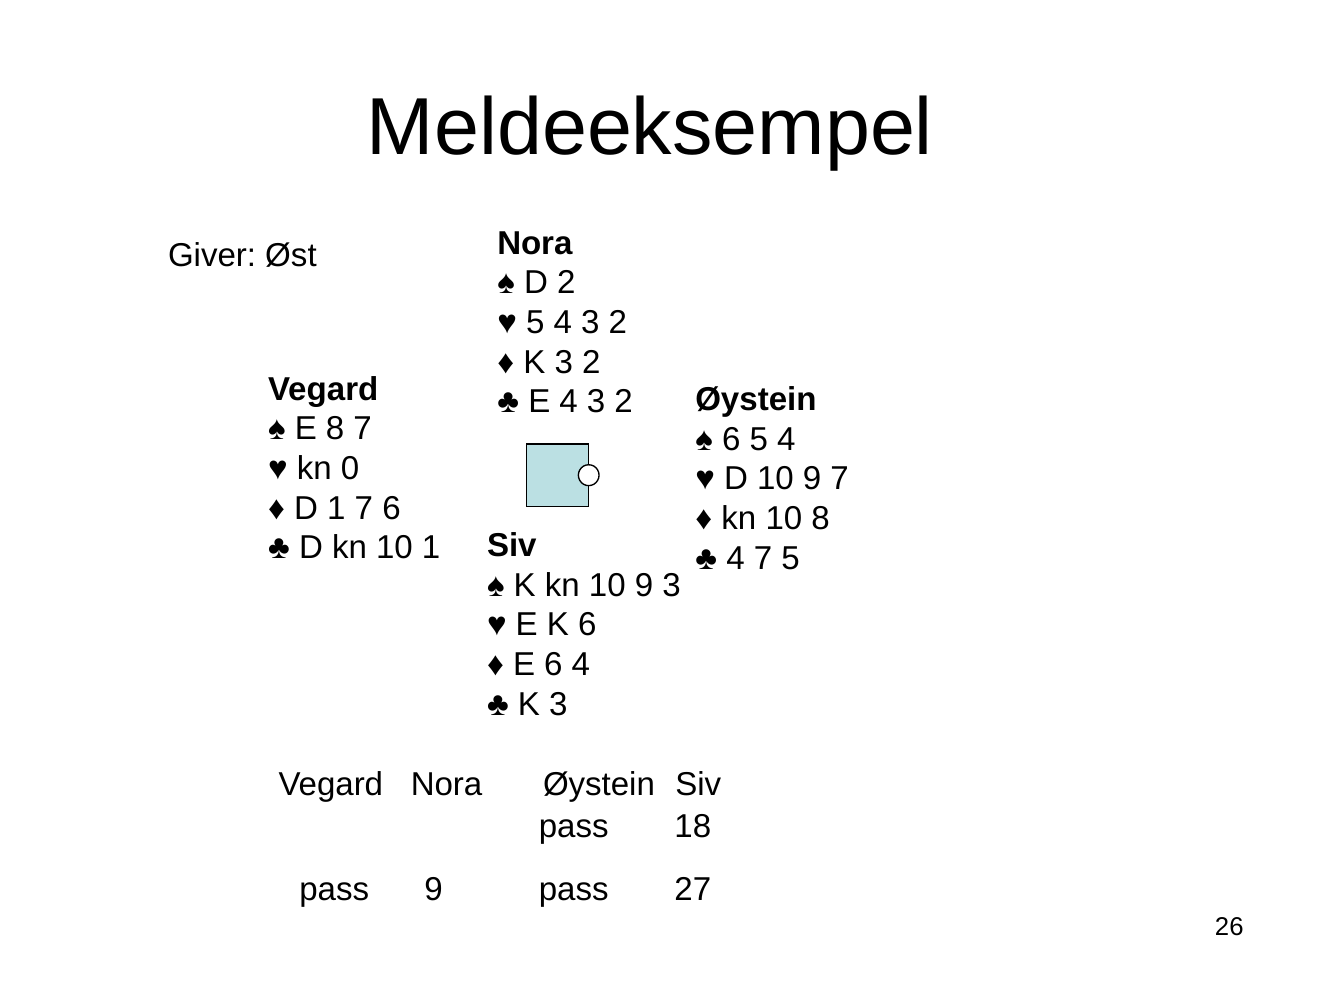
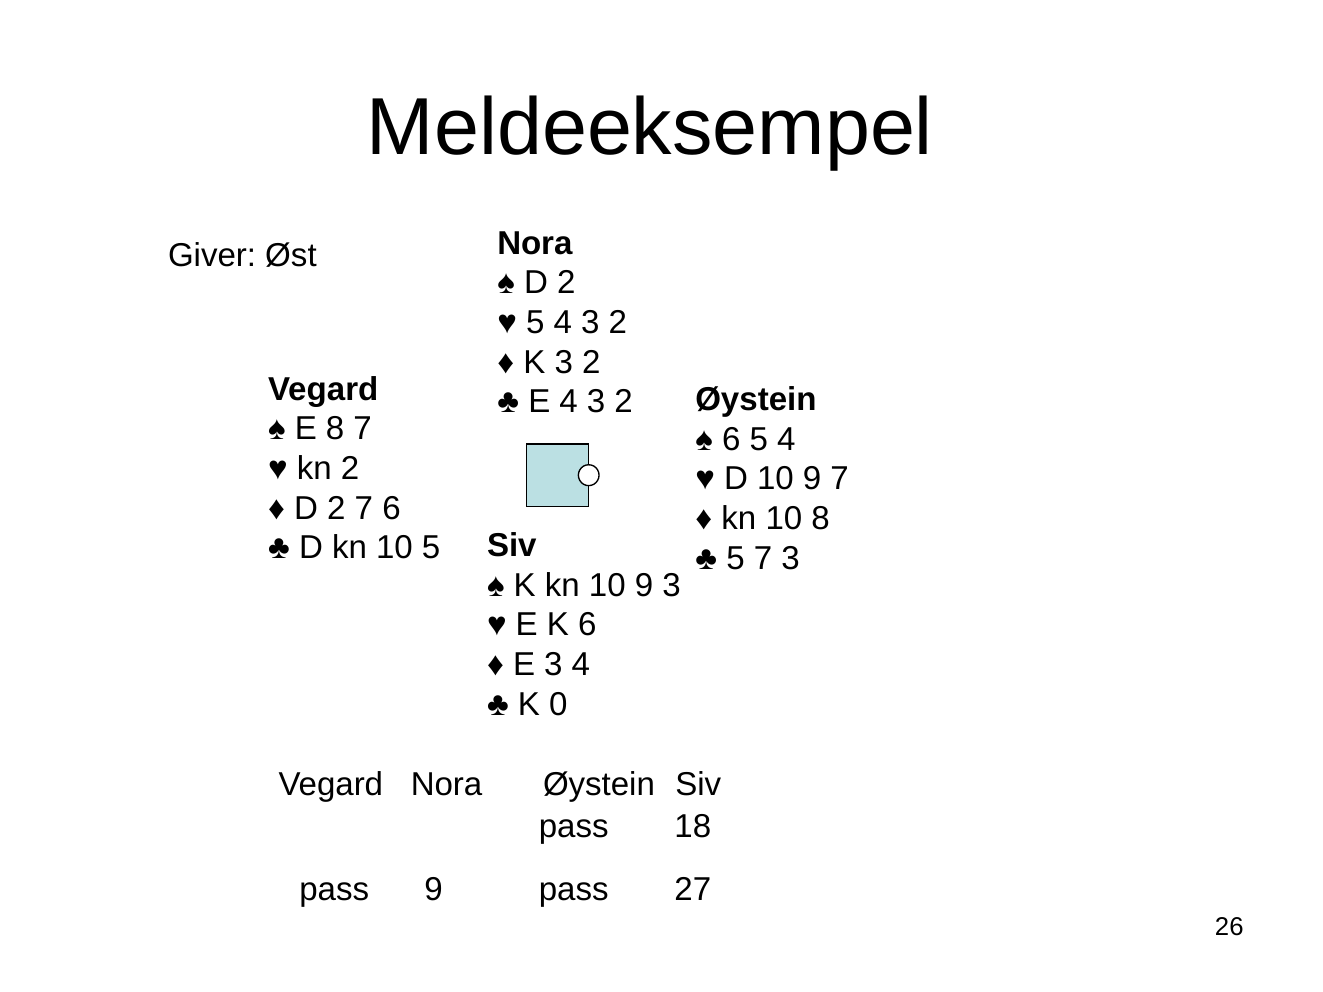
kn 0: 0 -> 2 (350, 469)
1: 1 -> 2 (336, 508)
10 1: 1 -> 5 (431, 548)
4: 4 -> 5 (735, 559)
7 5: 5 -> 3 (791, 559)
E 6: 6 -> 3 (553, 665)
3: 3 -> 0 (558, 704)
